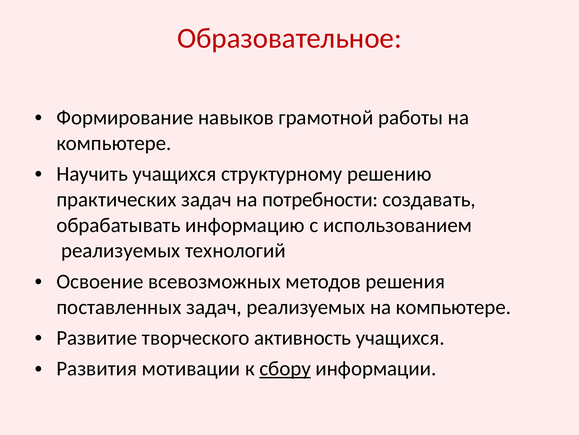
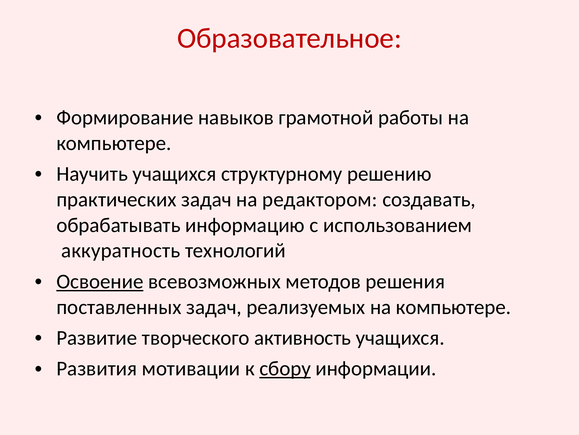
потребности: потребности -> редактором (320, 199)
реализуемых: реализуемых -> аккуратность (121, 250)
Освоение underline: none -> present (100, 281)
